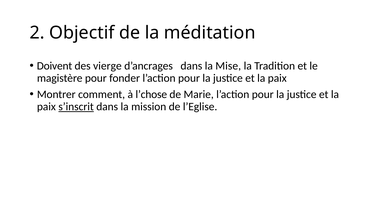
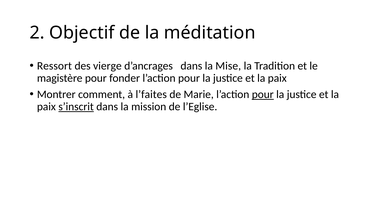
Doivent: Doivent -> Ressort (54, 66)
l’chose: l’chose -> l’faites (151, 94)
pour underline: none -> present (263, 94)
